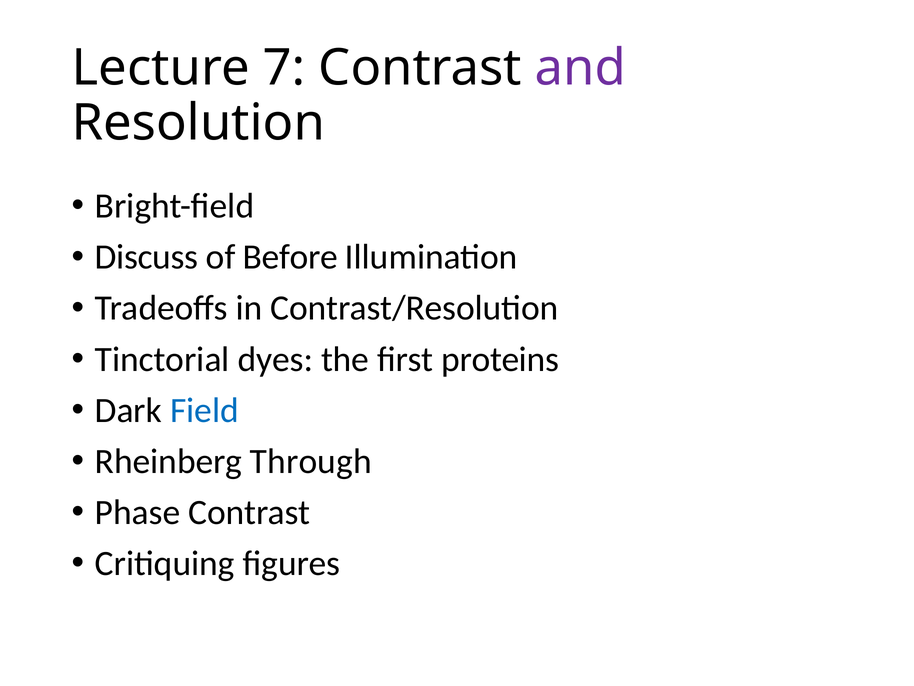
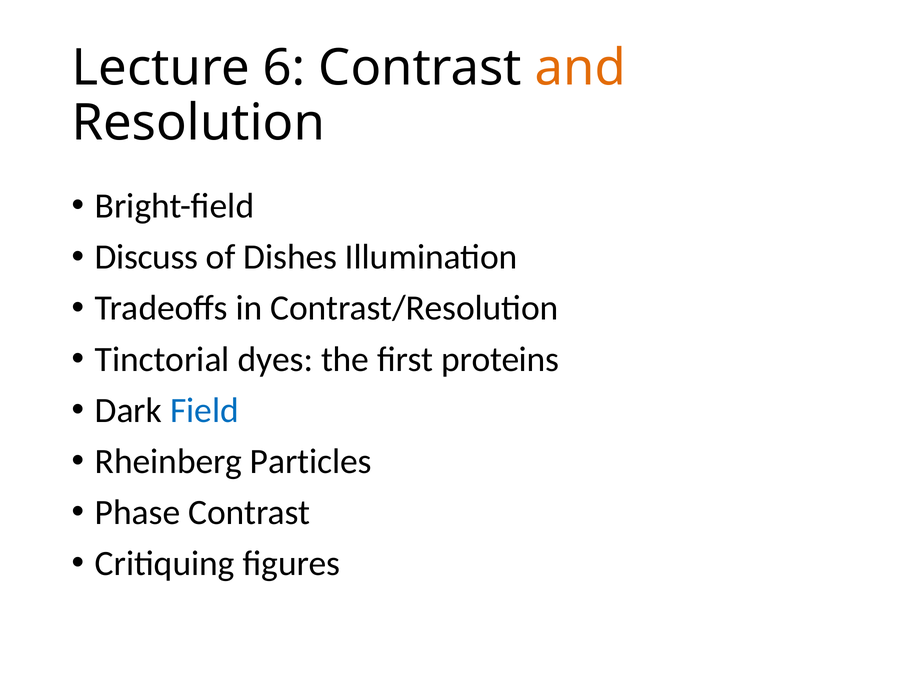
7: 7 -> 6 (284, 68)
and colour: purple -> orange (581, 68)
Before: Before -> Dishes (290, 257)
Through: Through -> Particles (311, 461)
